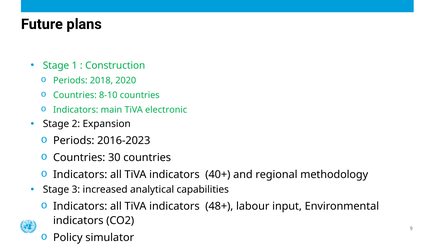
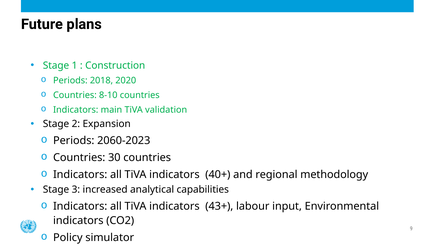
electronic: electronic -> validation (166, 110)
2016-2023: 2016-2023 -> 2060-2023 (124, 141)
48+: 48+ -> 43+ (219, 206)
